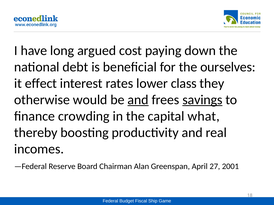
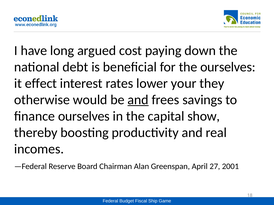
class: class -> your (184, 84)
savings underline: present -> none (202, 100)
finance crowding: crowding -> ourselves (84, 116)
what: what -> show (204, 116)
